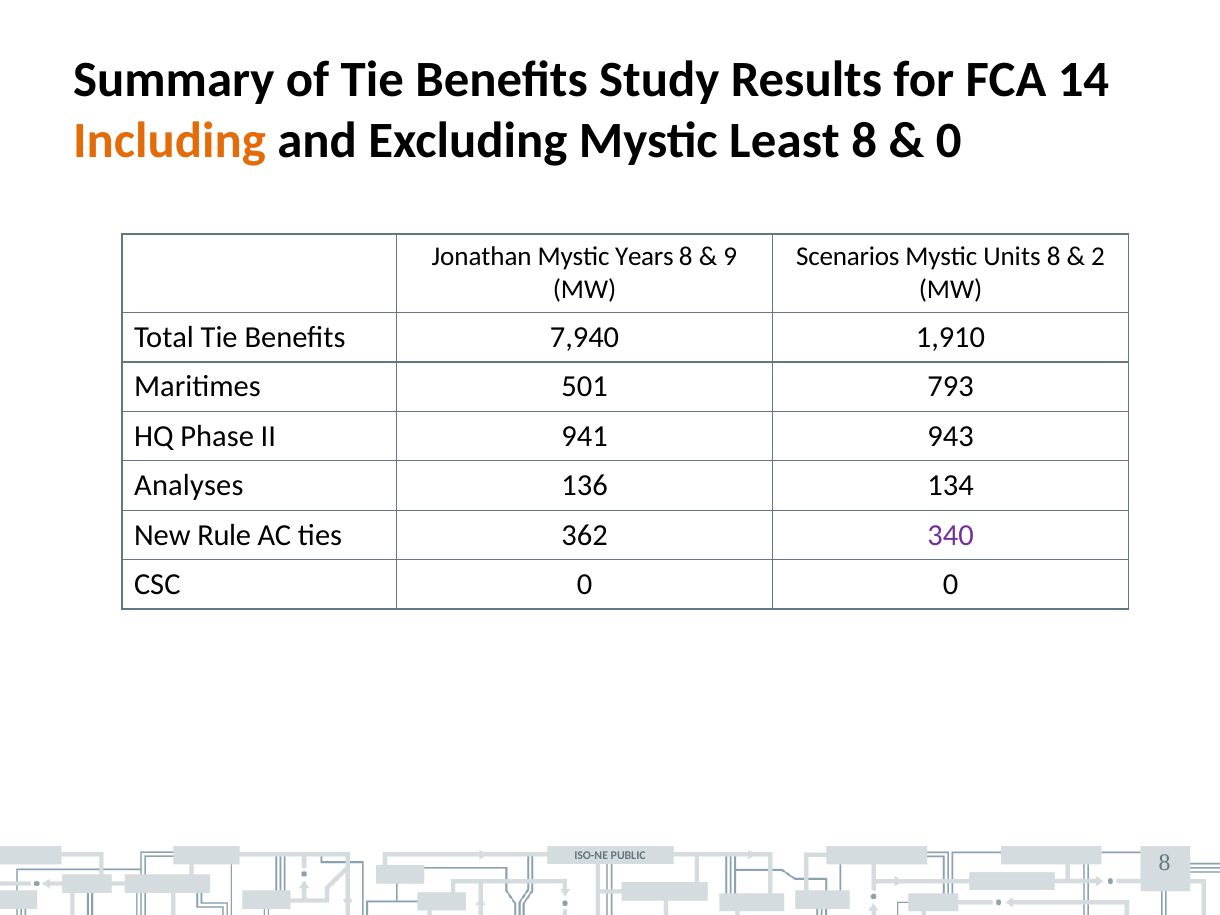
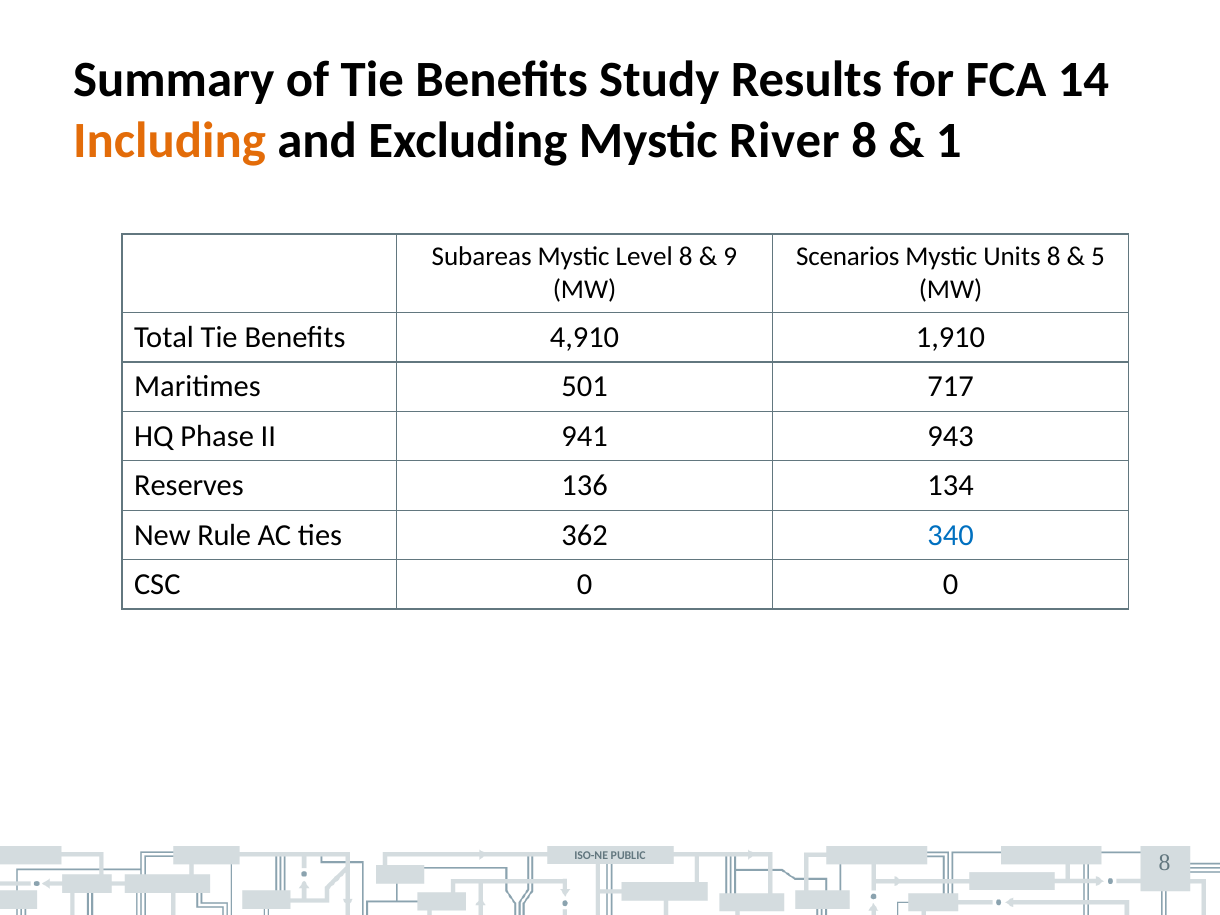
Least: Least -> River (784, 141)
0: 0 -> 1 (949, 141)
Jonathan: Jonathan -> Subareas (482, 257)
Years: Years -> Level (644, 257)
2: 2 -> 5 (1098, 257)
7,940: 7,940 -> 4,910 (585, 337)
793: 793 -> 717 (951, 387)
Analyses: Analyses -> Reserves (189, 486)
340 colour: purple -> blue (951, 535)
